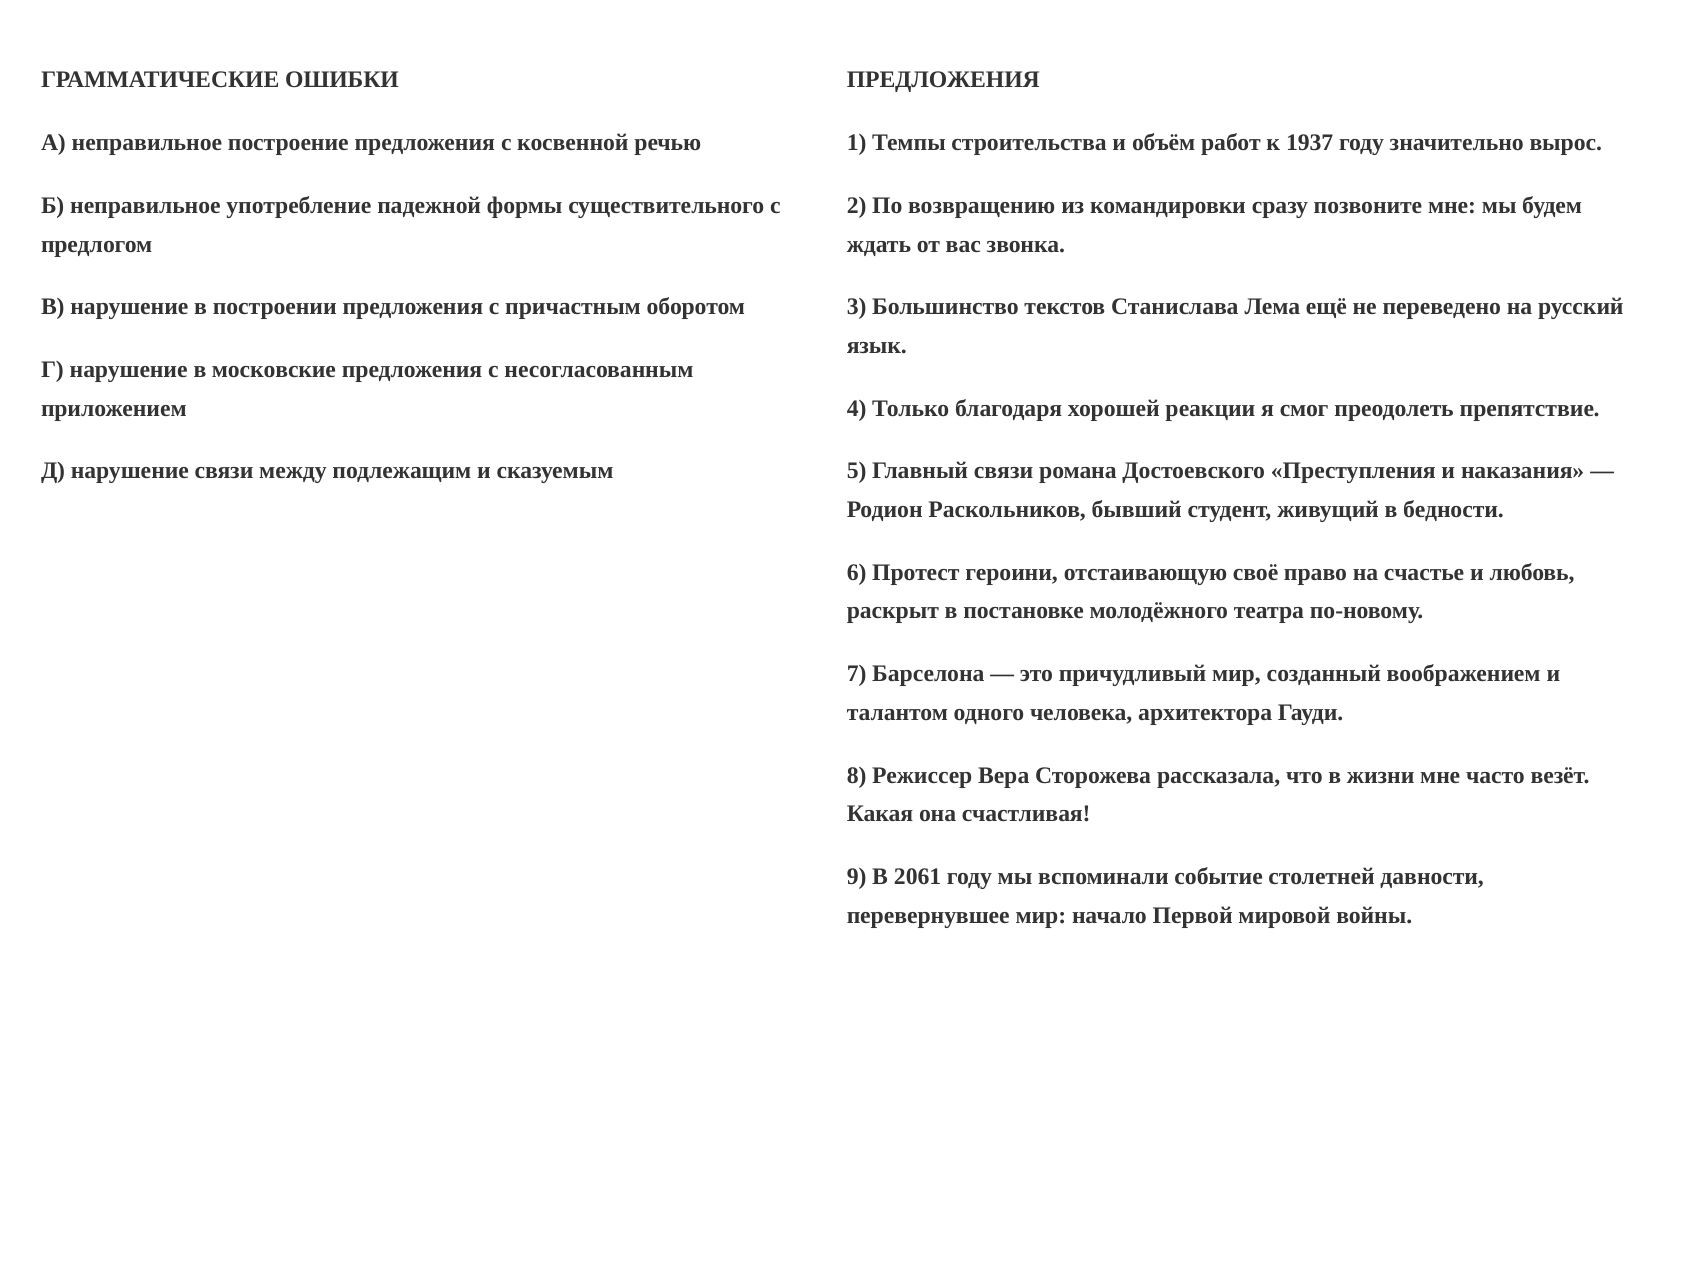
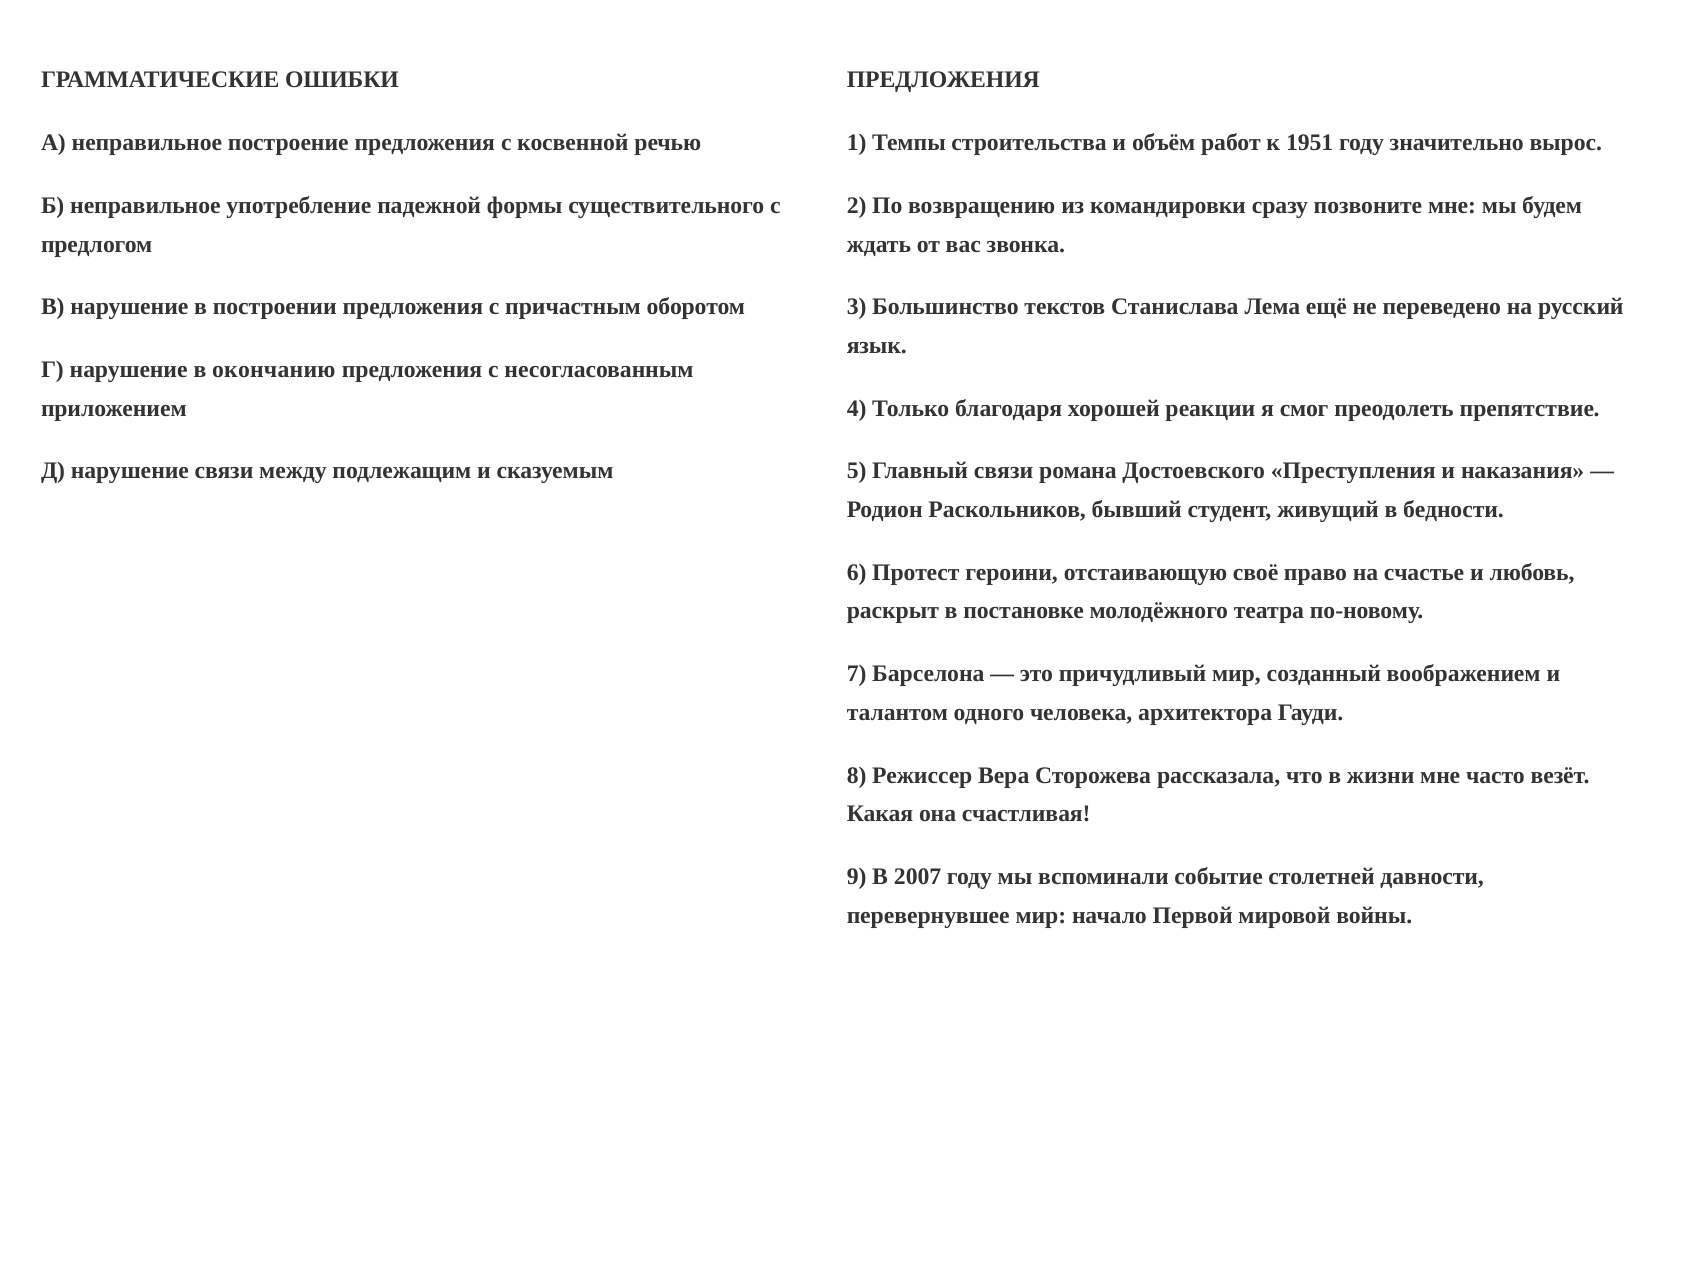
1937: 1937 -> 1951 (1310, 143)
московские: московские -> окончанию (274, 370)
2061: 2061 -> 2007 (918, 876)
